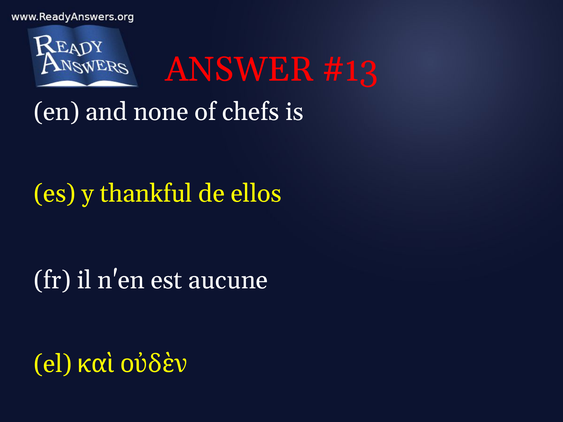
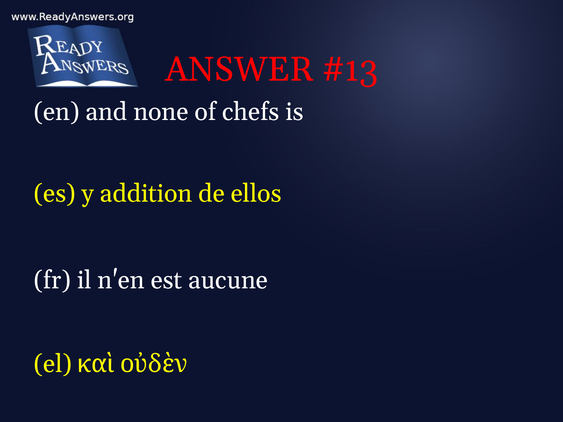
thankful: thankful -> addition (146, 194)
